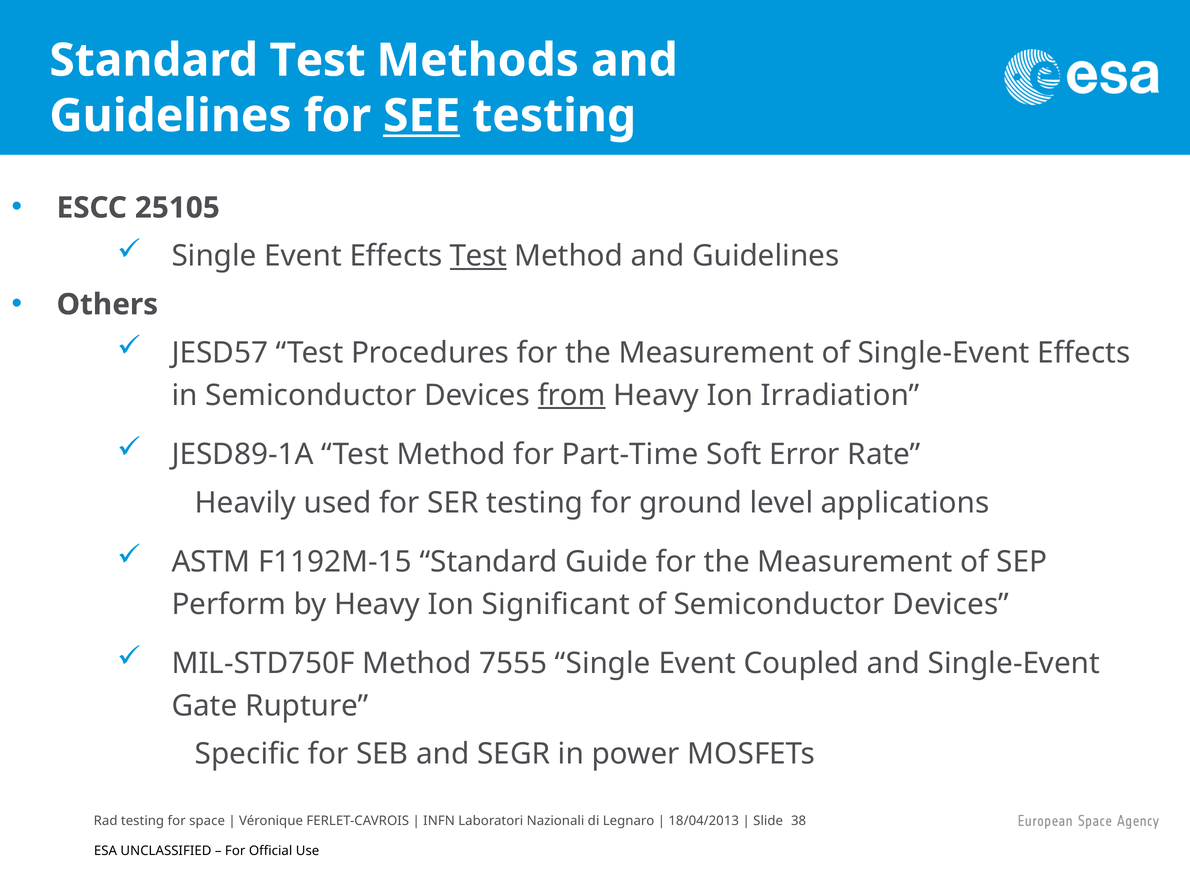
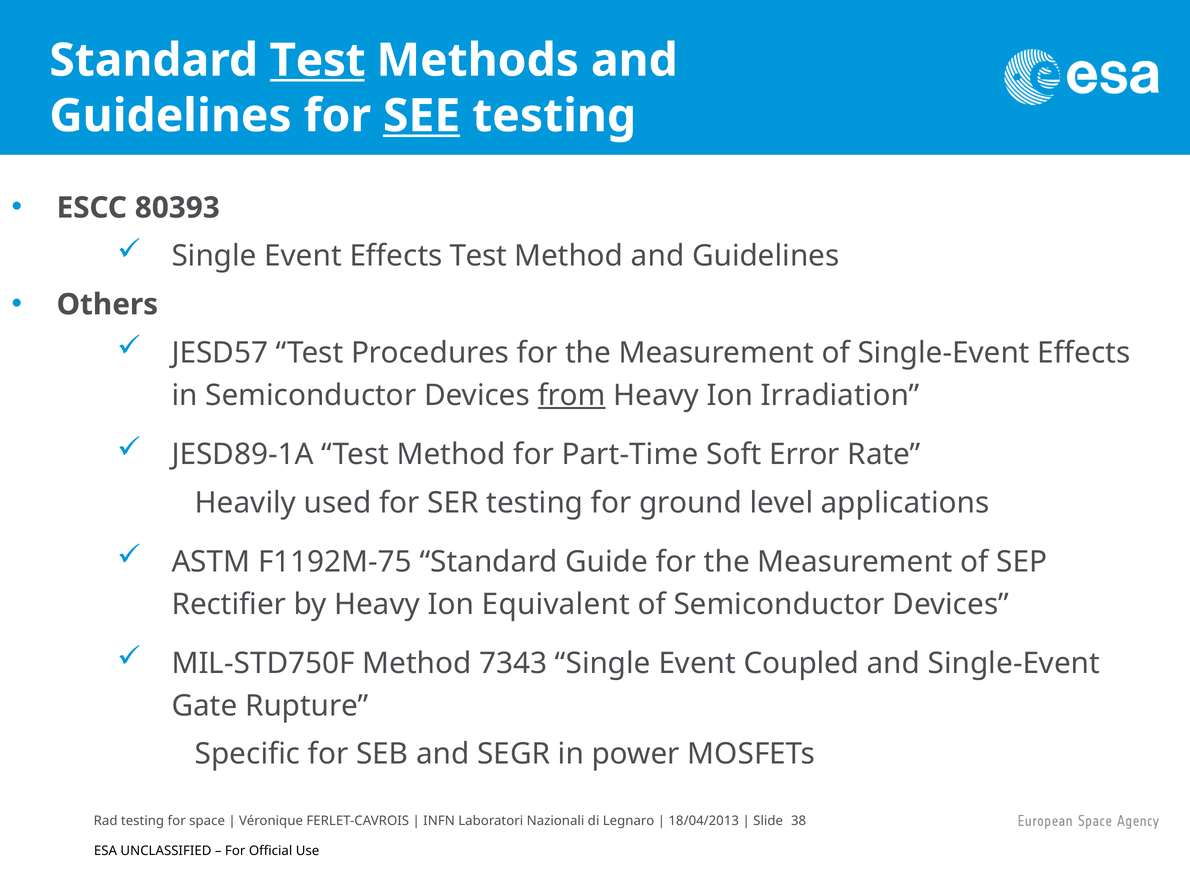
Test underline: none -> present (318, 60)
25105: 25105 -> 80393 (177, 208)
Test underline: present -> none (478, 256)
F1192M-15: F1192M-15 -> F1192M-75 (335, 562)
Perform: Perform -> Rectifier (229, 605)
Significant: Significant -> Equivalent (556, 605)
7555: 7555 -> 7343 (513, 664)
